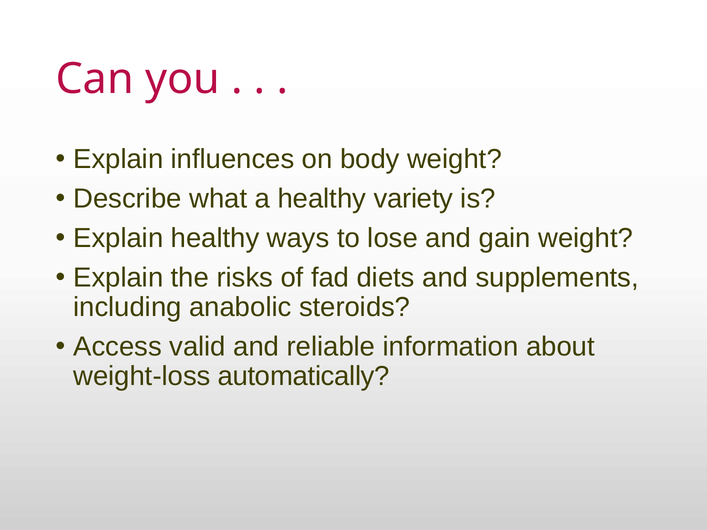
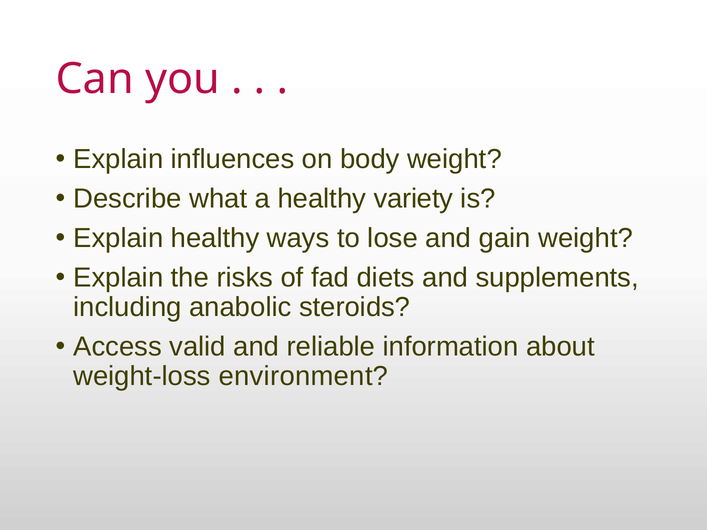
automatically: automatically -> environment (303, 376)
